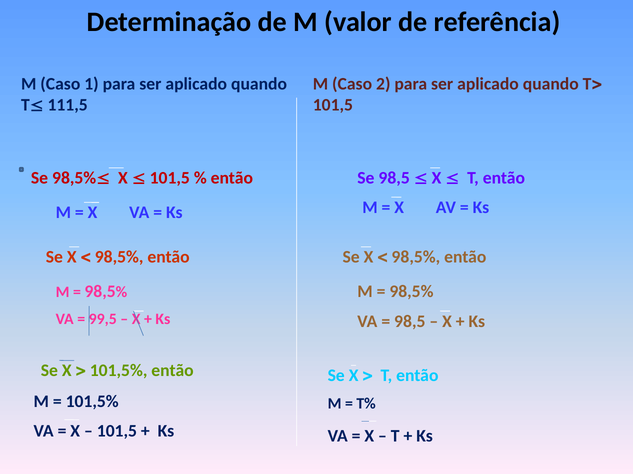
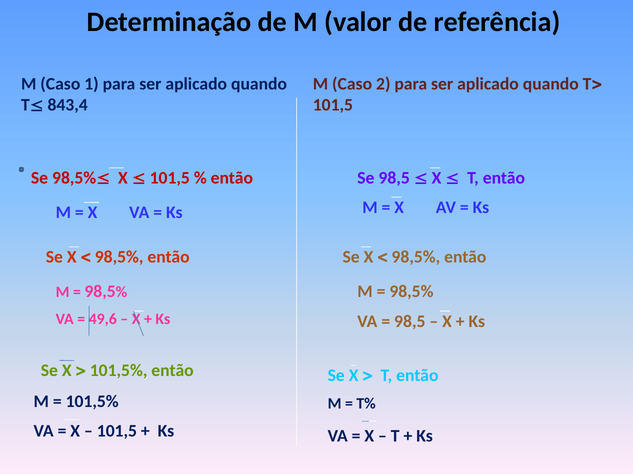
111,5: 111,5 -> 843,4 (68, 105)
99,5: 99,5 -> 49,6 (103, 320)
